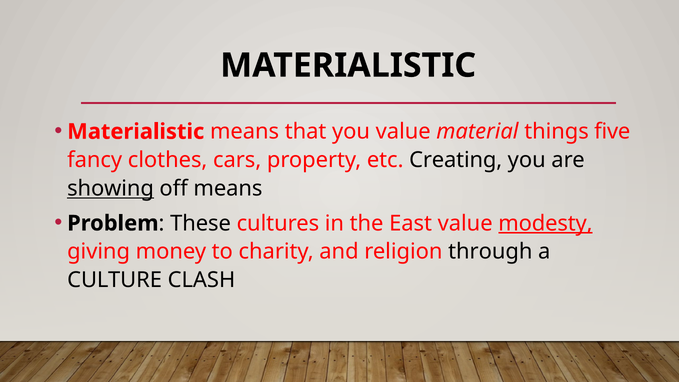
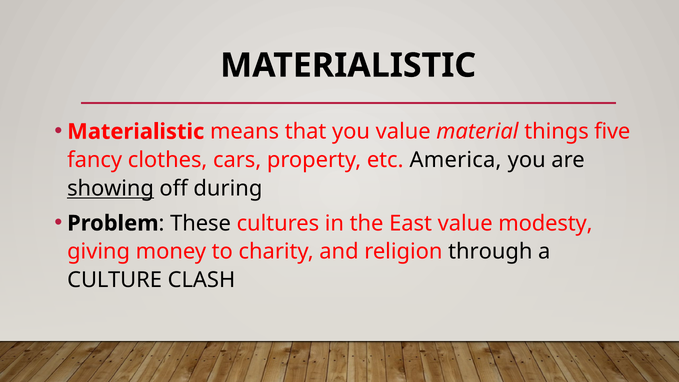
Creating: Creating -> America (456, 160)
off means: means -> during (228, 188)
modesty underline: present -> none (545, 223)
